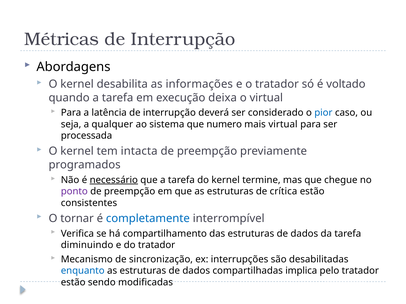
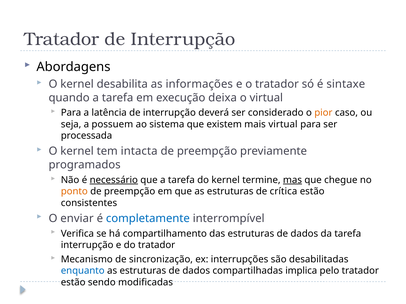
Métricas: Métricas -> Tratador (62, 39)
voltado: voltado -> sintaxe (346, 84)
pior colour: blue -> orange (323, 113)
qualquer: qualquer -> possuem (112, 125)
numero: numero -> existem (224, 125)
mas underline: none -> present (292, 180)
ponto colour: purple -> orange (74, 192)
tornar: tornar -> enviar (77, 219)
diminuindo: diminuindo -> interrupção (87, 245)
